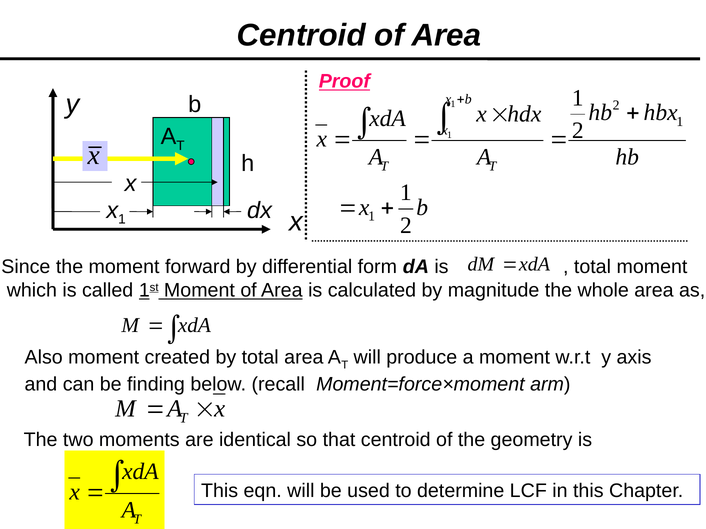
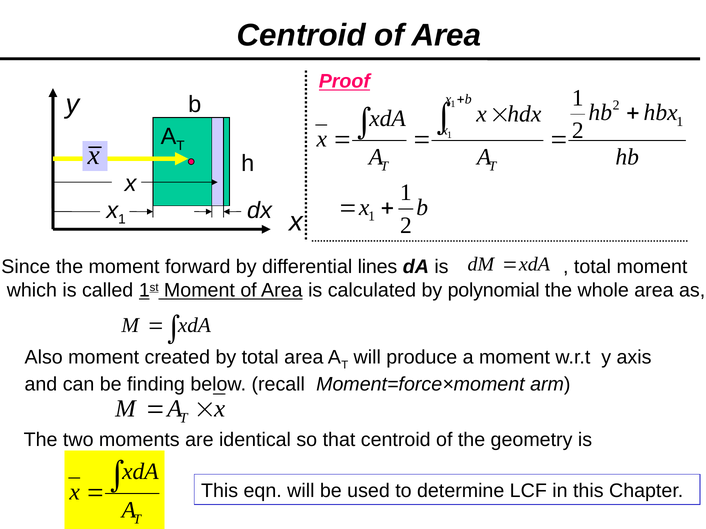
form: form -> lines (377, 267)
magnitude: magnitude -> polynomial (494, 291)
